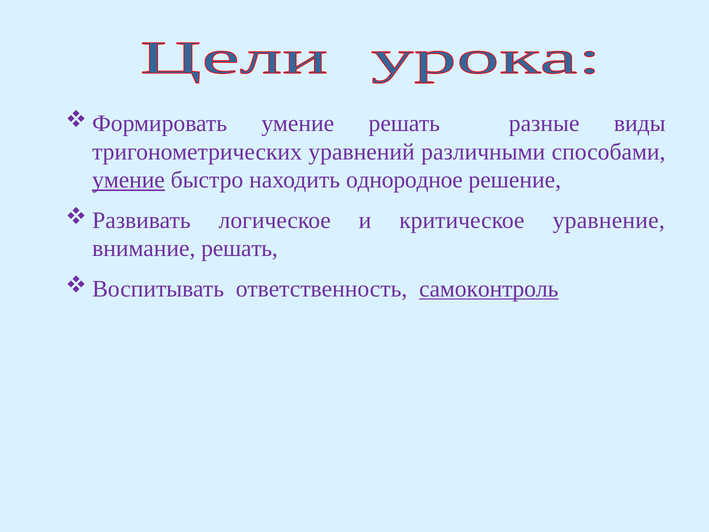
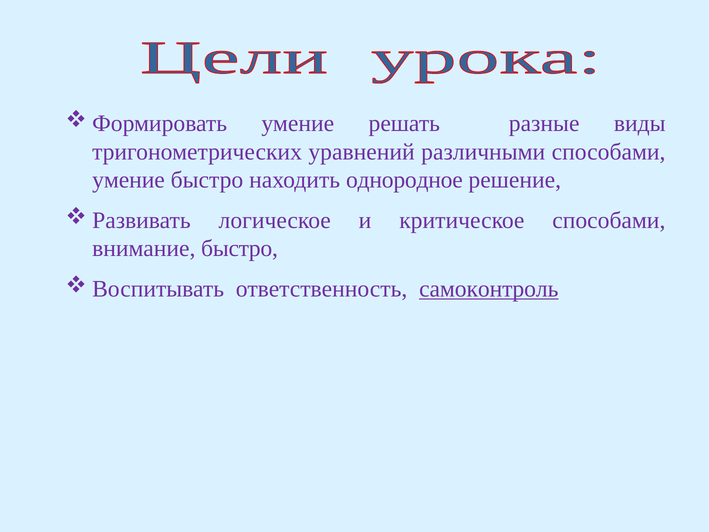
умение underline: present -> none (128, 180)
критическое уравнение: уравнение -> способами (609, 220)
внимание решать: решать -> быстро (240, 249)
